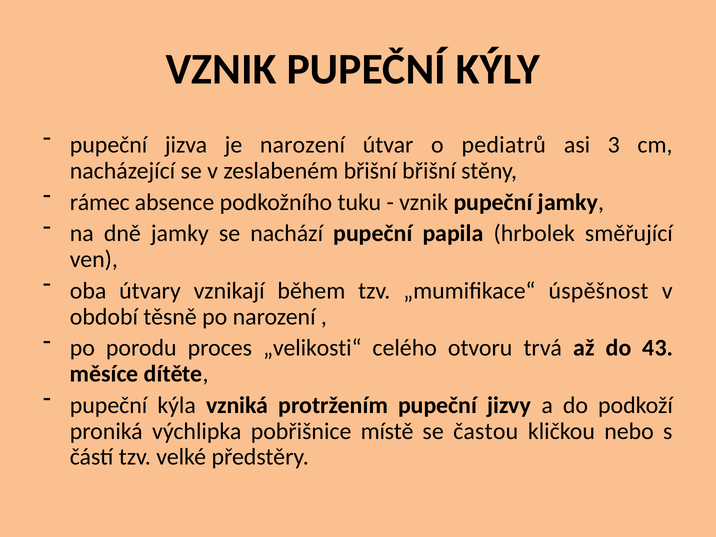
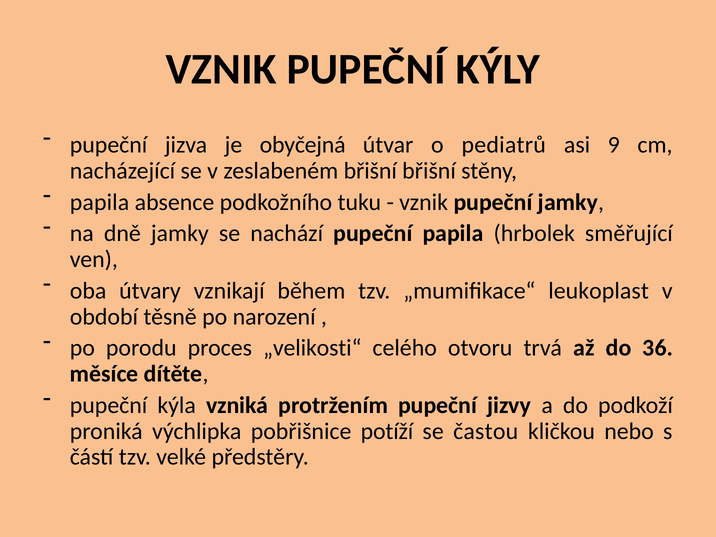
je narození: narození -> obyčejná (303, 145)
3: 3 -> 9 (614, 145)
rámec: rámec -> papila (100, 202)
úspěšnost: úspěšnost -> leukoplast (599, 291)
43: 43 -> 36 (658, 348)
místě: místě -> potíží (387, 431)
